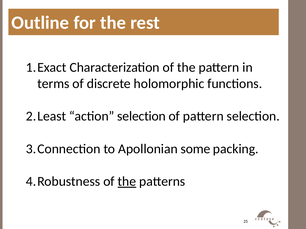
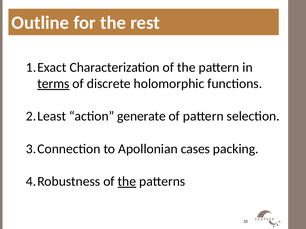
terms underline: none -> present (53, 84)
action selection: selection -> generate (142, 116)
some: some -> cases (195, 149)
